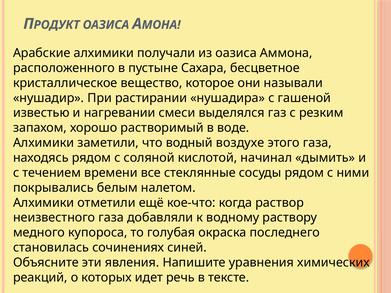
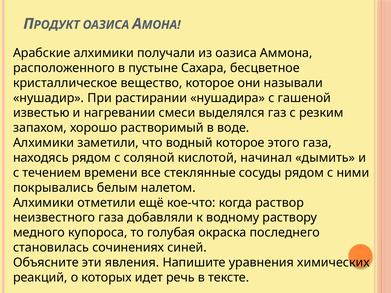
водный воздухе: воздухе -> которое (240, 143)
